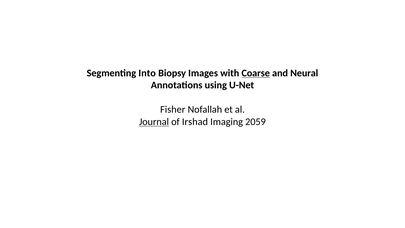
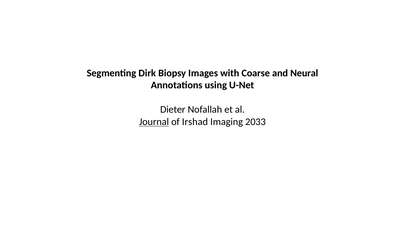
Into: Into -> Dirk (147, 73)
Coarse underline: present -> none (256, 73)
Fisher: Fisher -> Dieter (173, 110)
2059: 2059 -> 2033 (255, 122)
